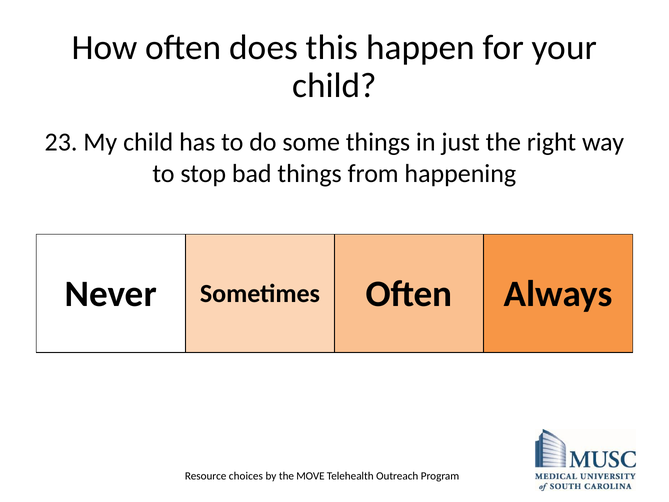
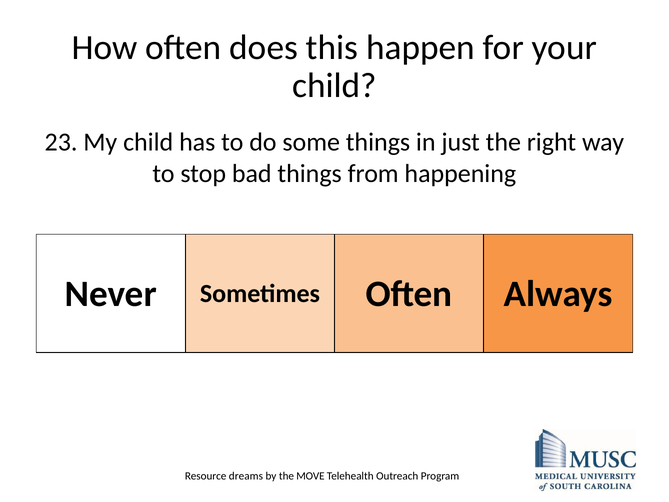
choices: choices -> dreams (246, 476)
